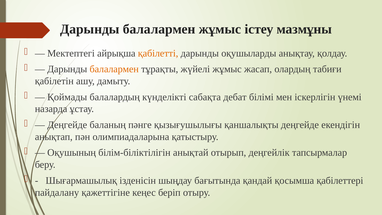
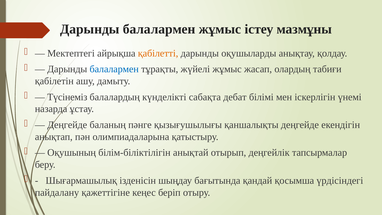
балалармен colour: orange -> blue (114, 69)
Қоймады: Қоймады -> Түсінеміз (67, 97)
қабілеттері: қабілеттері -> үрдісіндегі (340, 180)
